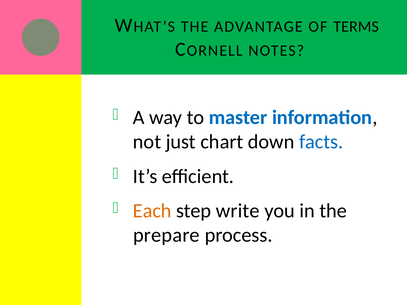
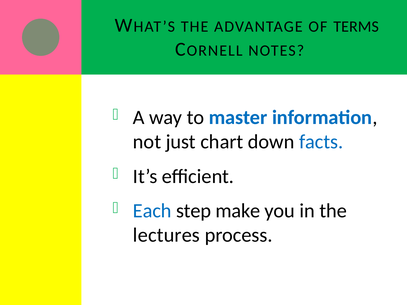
Each colour: orange -> blue (152, 211)
write: write -> make (238, 211)
prepare: prepare -> lectures (166, 235)
